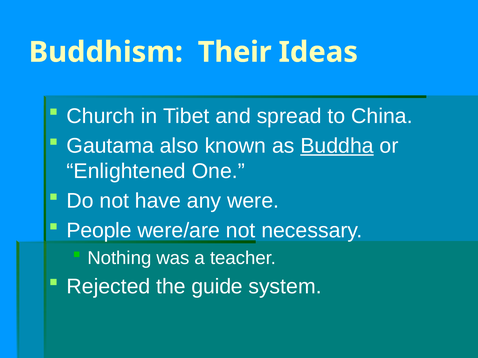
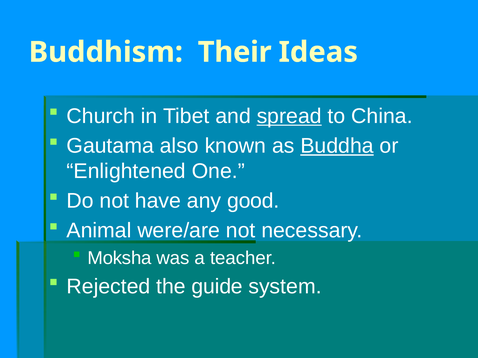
spread underline: none -> present (289, 116)
were: were -> good (253, 201)
People: People -> Animal (99, 231)
Nothing: Nothing -> Moksha (119, 258)
